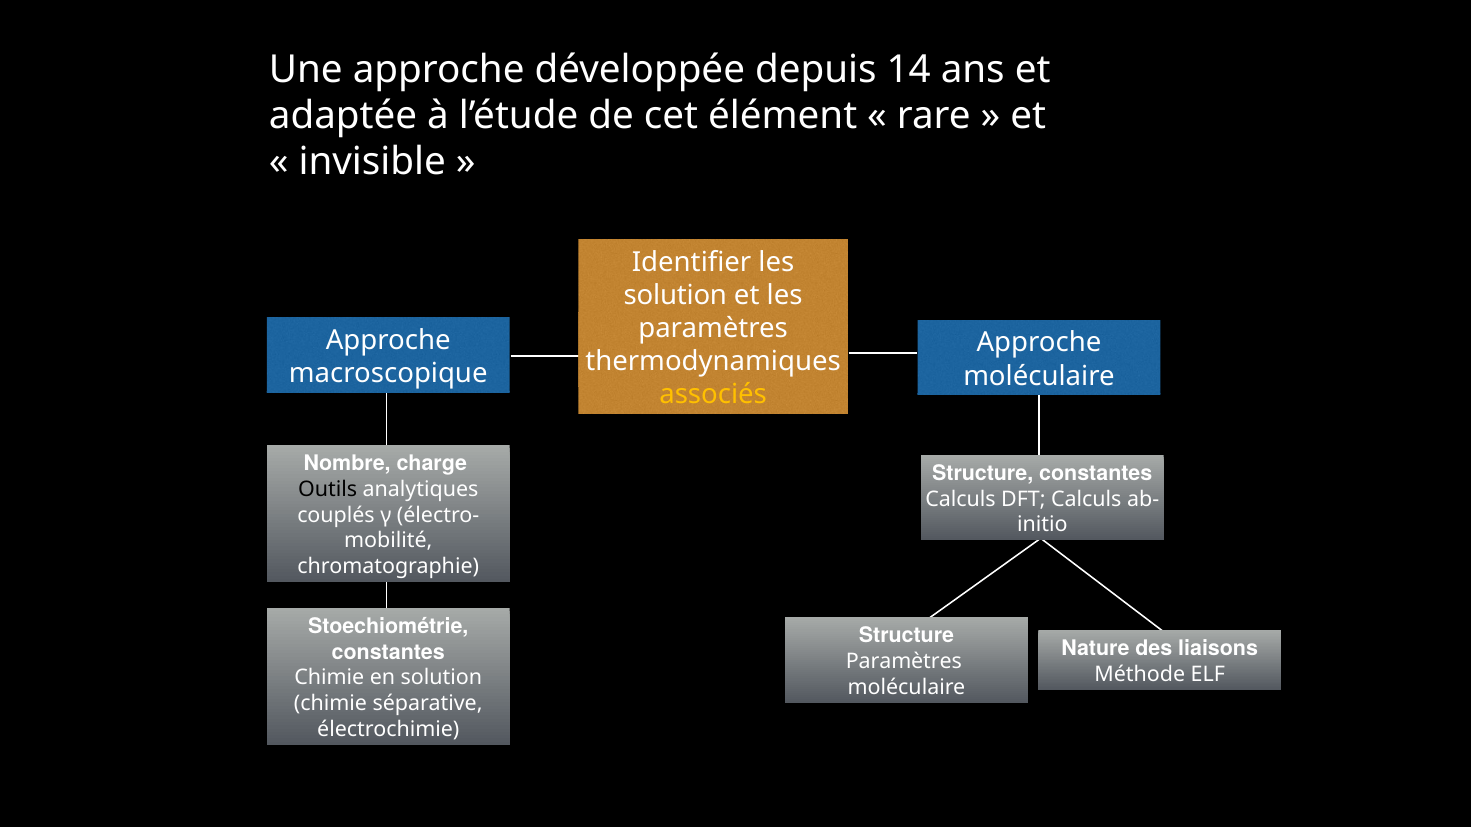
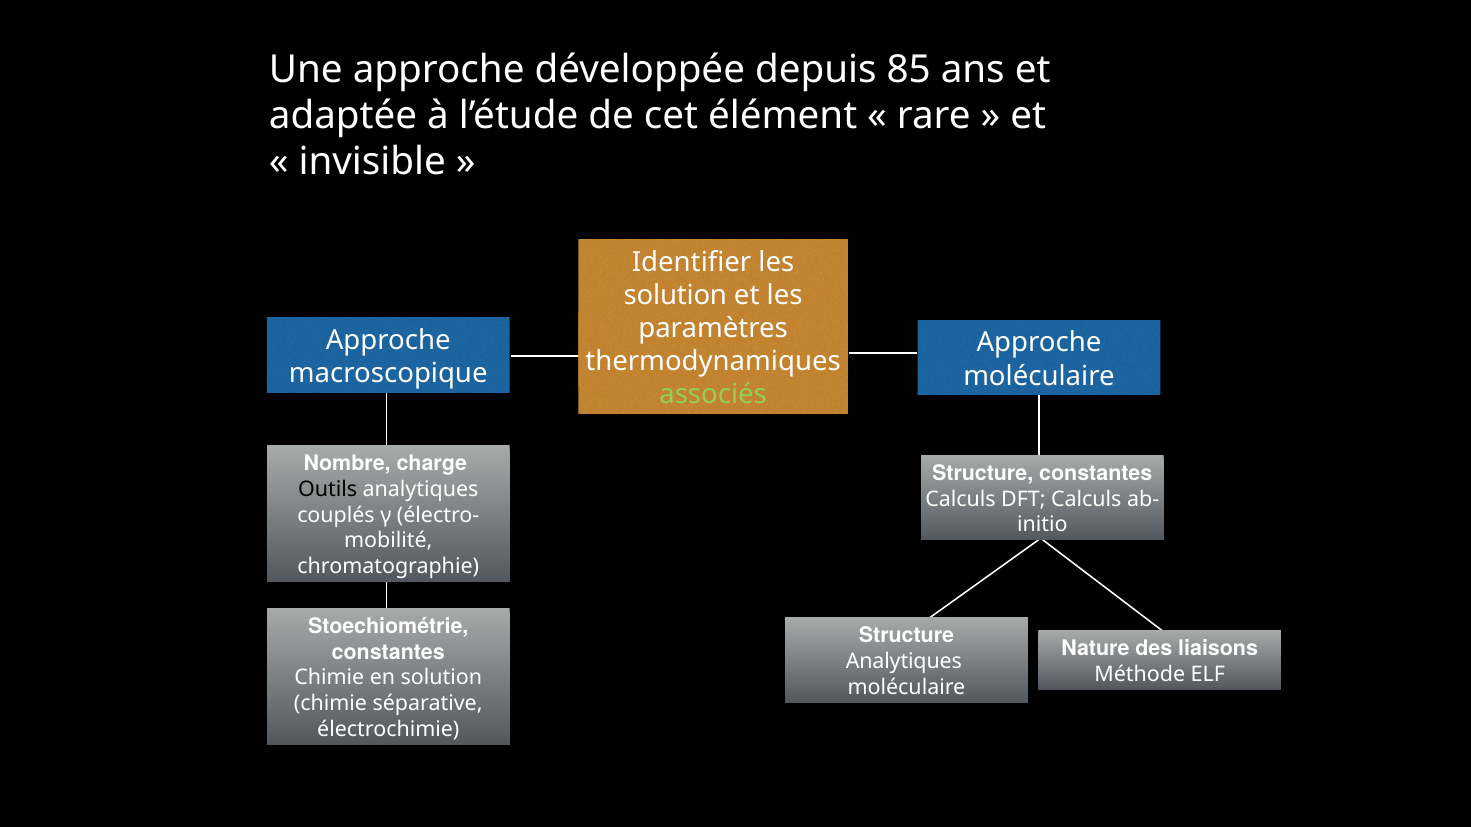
14: 14 -> 85 (909, 69)
associés colour: yellow -> light green (713, 395)
Paramètres: Paramètres -> Analytiques (904, 662)
